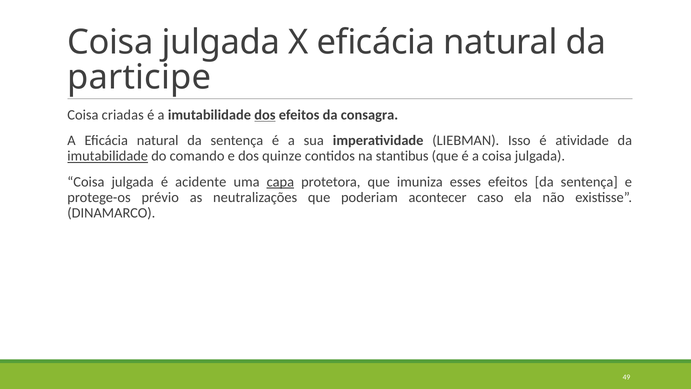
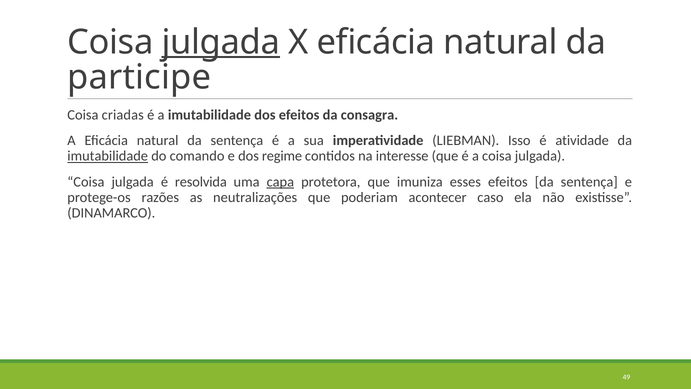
julgada underline: none -> present (221, 42)
dos underline: present -> none (265, 115)
quinze: quinze -> regime (282, 156)
stantibus: stantibus -> interesse (402, 156)
acidente: acidente -> resolvida (201, 182)
prévio: prévio -> razões (160, 197)
